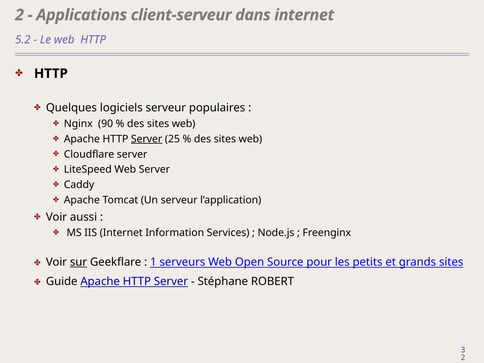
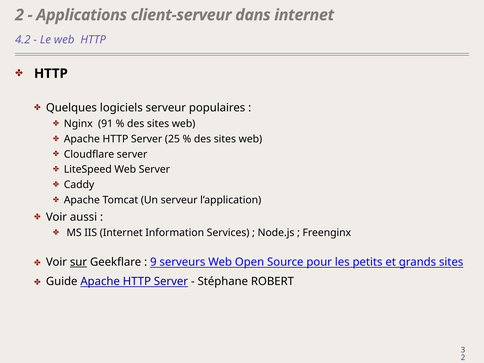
5.2: 5.2 -> 4.2 (23, 40)
90: 90 -> 91 (106, 124)
Server underline: present -> none (147, 139)
1: 1 -> 9 (153, 262)
